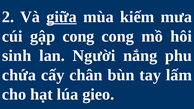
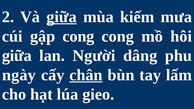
sinh: sinh -> giữa (17, 56)
nắng: nắng -> dâng (140, 56)
chứa: chứa -> ngày (19, 75)
chân underline: none -> present (86, 75)
